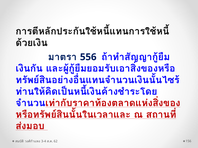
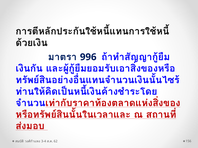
556: 556 -> 996 (88, 57)
